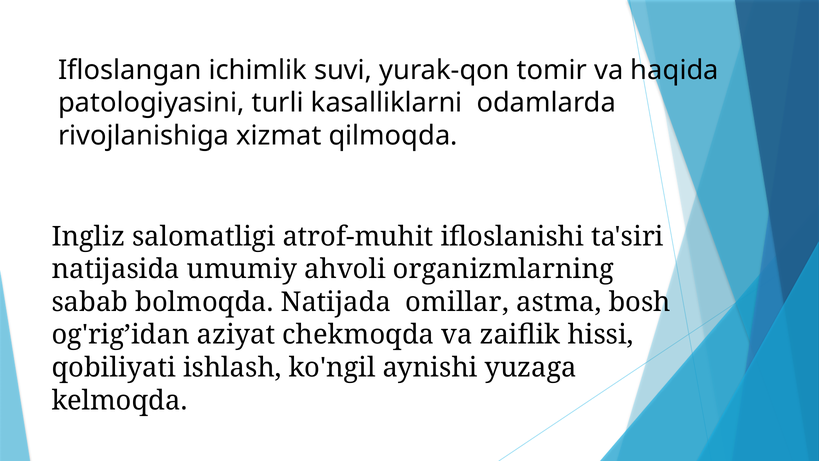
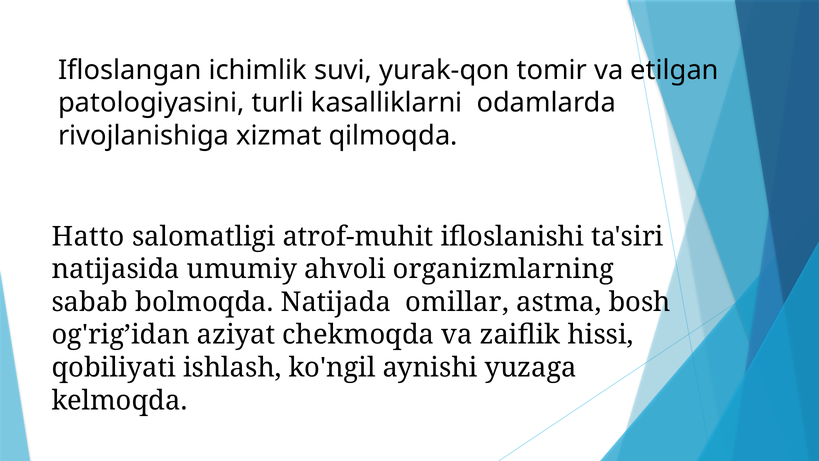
haqida: haqida -> etilgan (675, 70)
Ingliz: Ingliz -> Hatto (88, 236)
